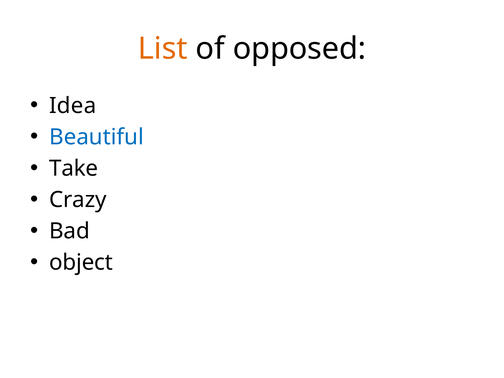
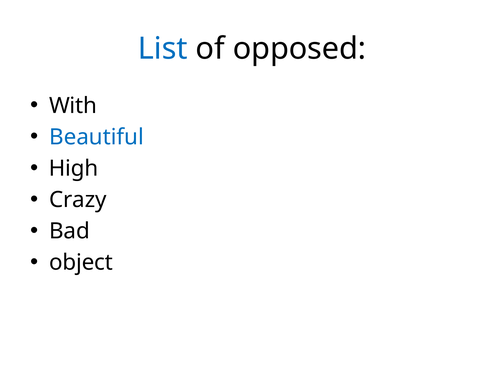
List colour: orange -> blue (163, 49)
Idea: Idea -> With (73, 106)
Take: Take -> High (74, 168)
